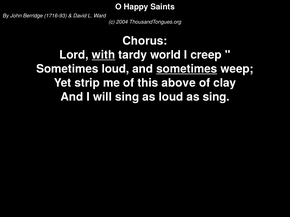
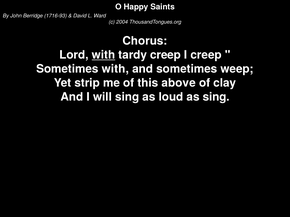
tardy world: world -> creep (166, 55)
Sometimes loud: loud -> with (115, 69)
sometimes underline: present -> none (187, 69)
